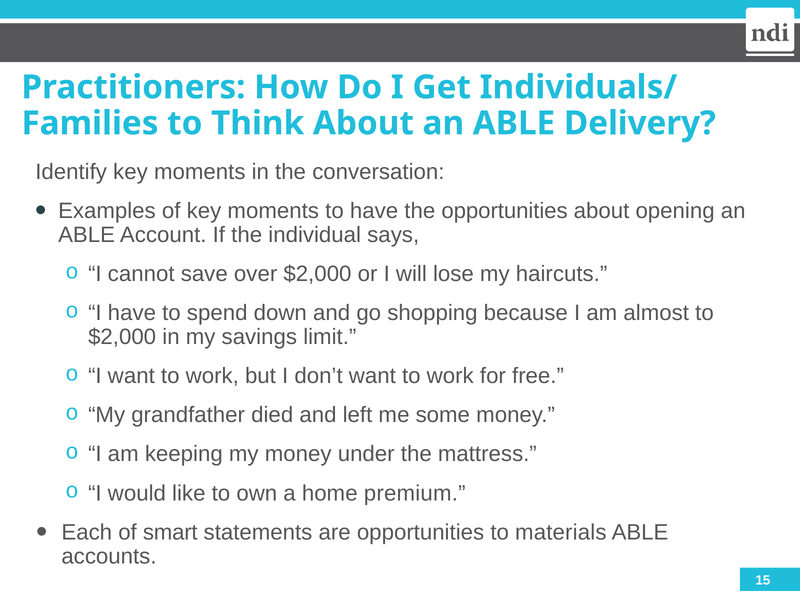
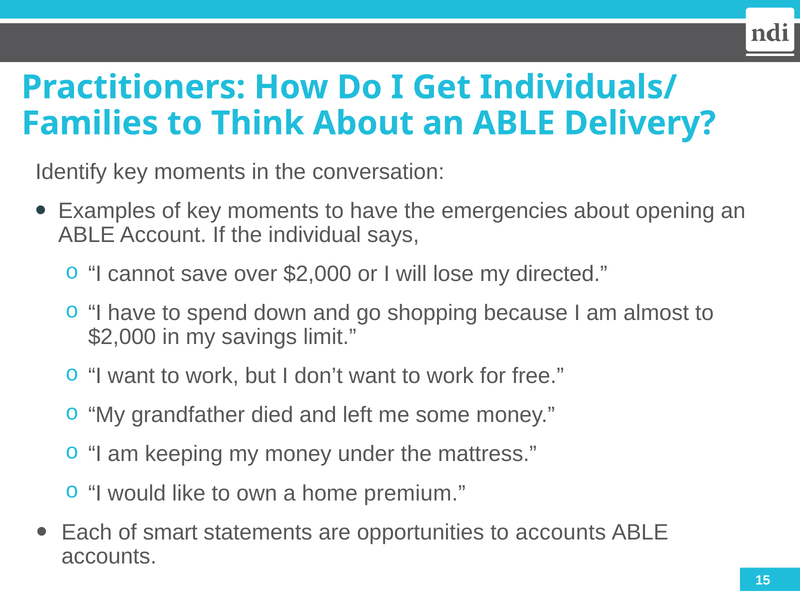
the opportunities: opportunities -> emergencies (505, 211)
haircuts: haircuts -> directed (562, 274)
to materials: materials -> accounts (561, 532)
